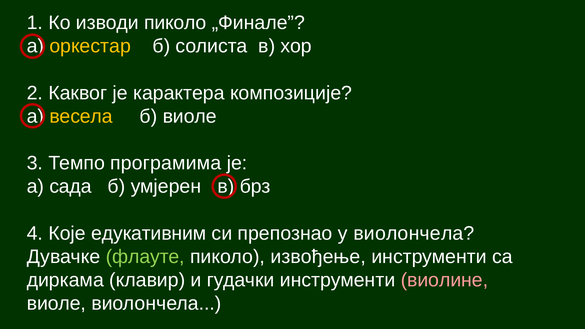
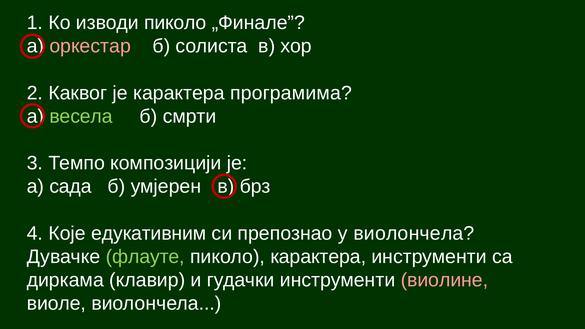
оркестар colour: yellow -> pink (90, 46)
композиције: композиције -> програмима (291, 93)
весела colour: yellow -> light green (81, 116)
б виоле: виоле -> смрти (190, 116)
програмима: програмима -> композицији (166, 163)
пиколо извођење: извођење -> карактера (318, 257)
